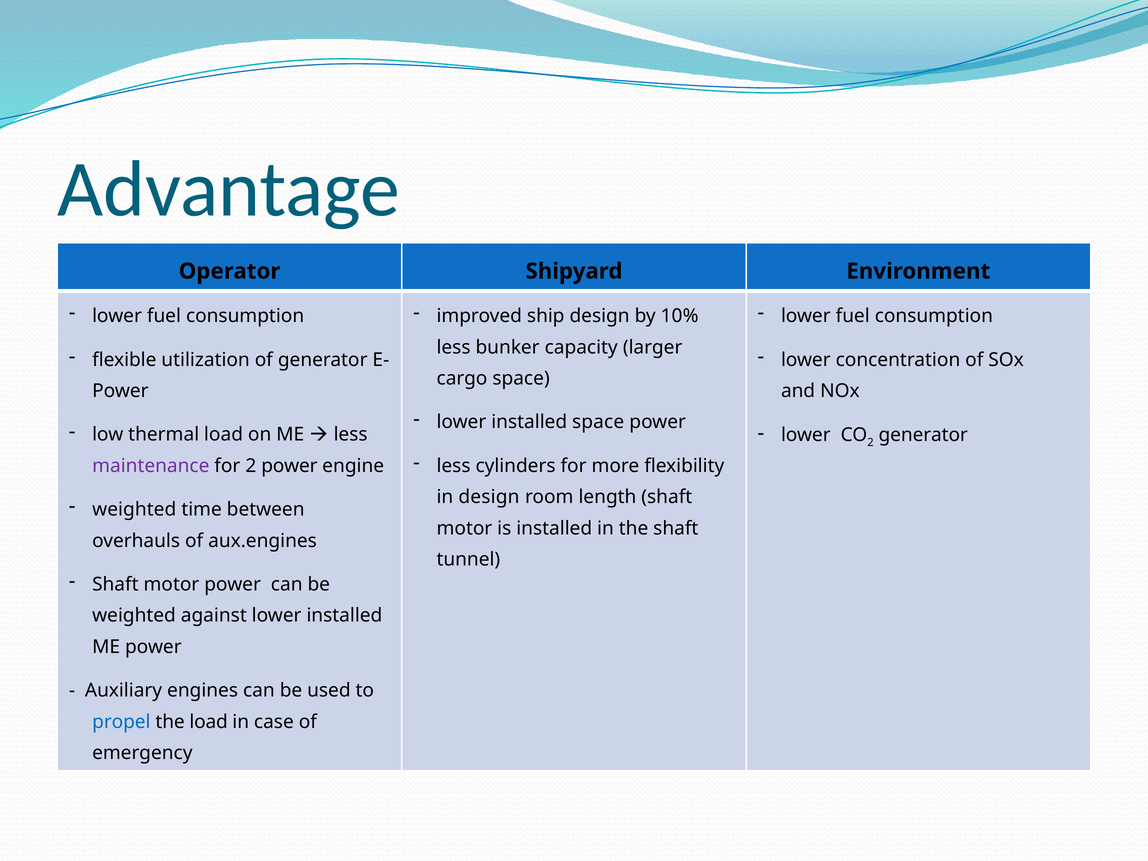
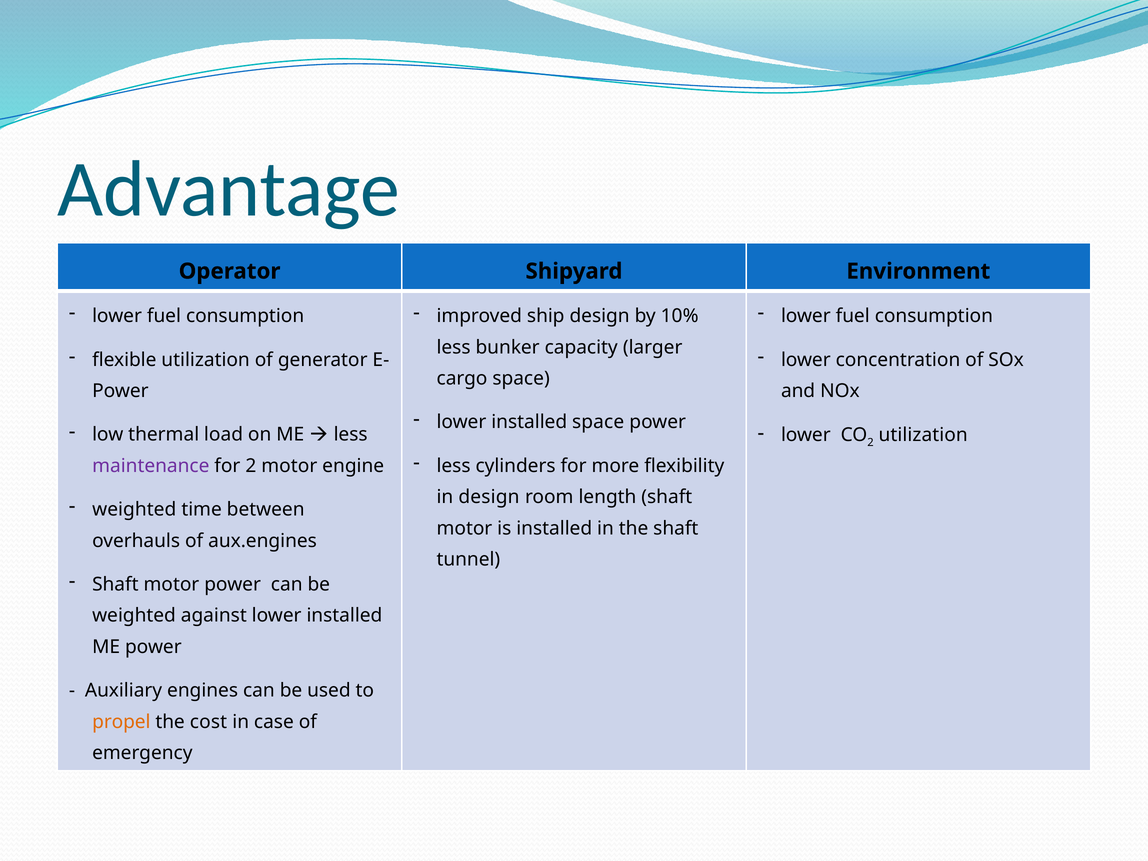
2 generator: generator -> utilization (923, 435)
2 power: power -> motor (289, 466)
propel colour: blue -> orange (121, 722)
the load: load -> cost (208, 722)
